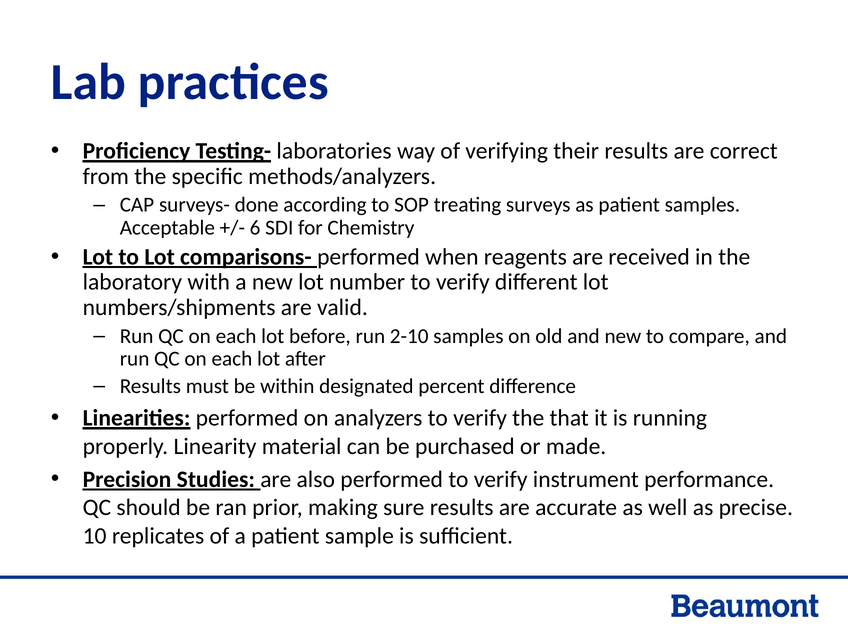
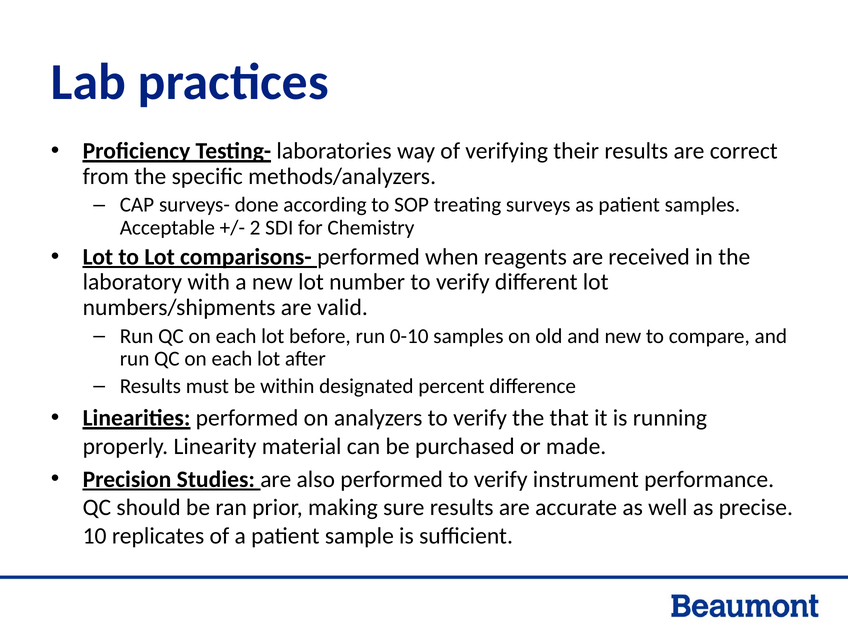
6: 6 -> 2 (255, 228)
2-10: 2-10 -> 0-10 (409, 336)
